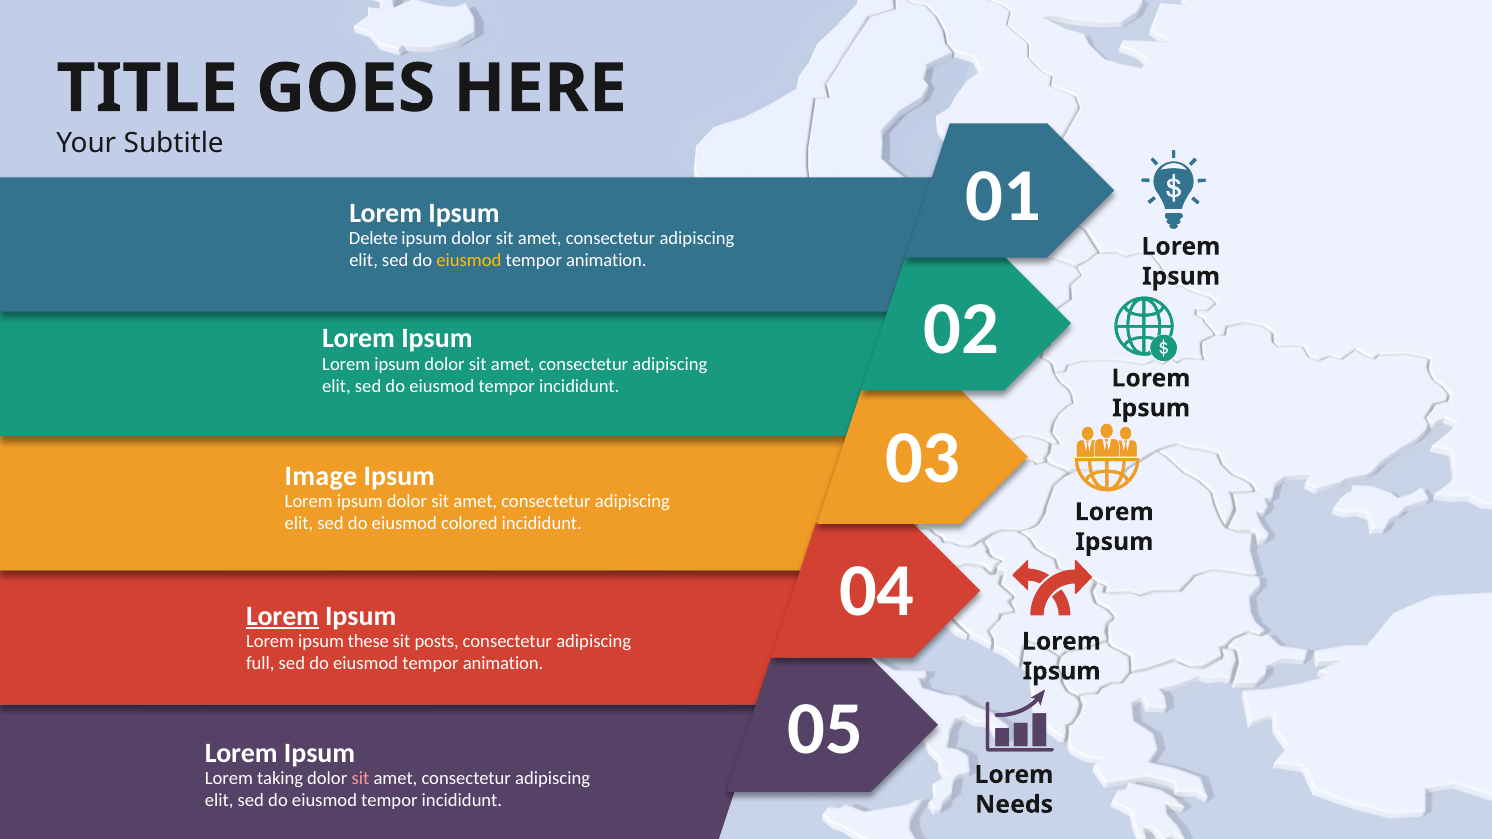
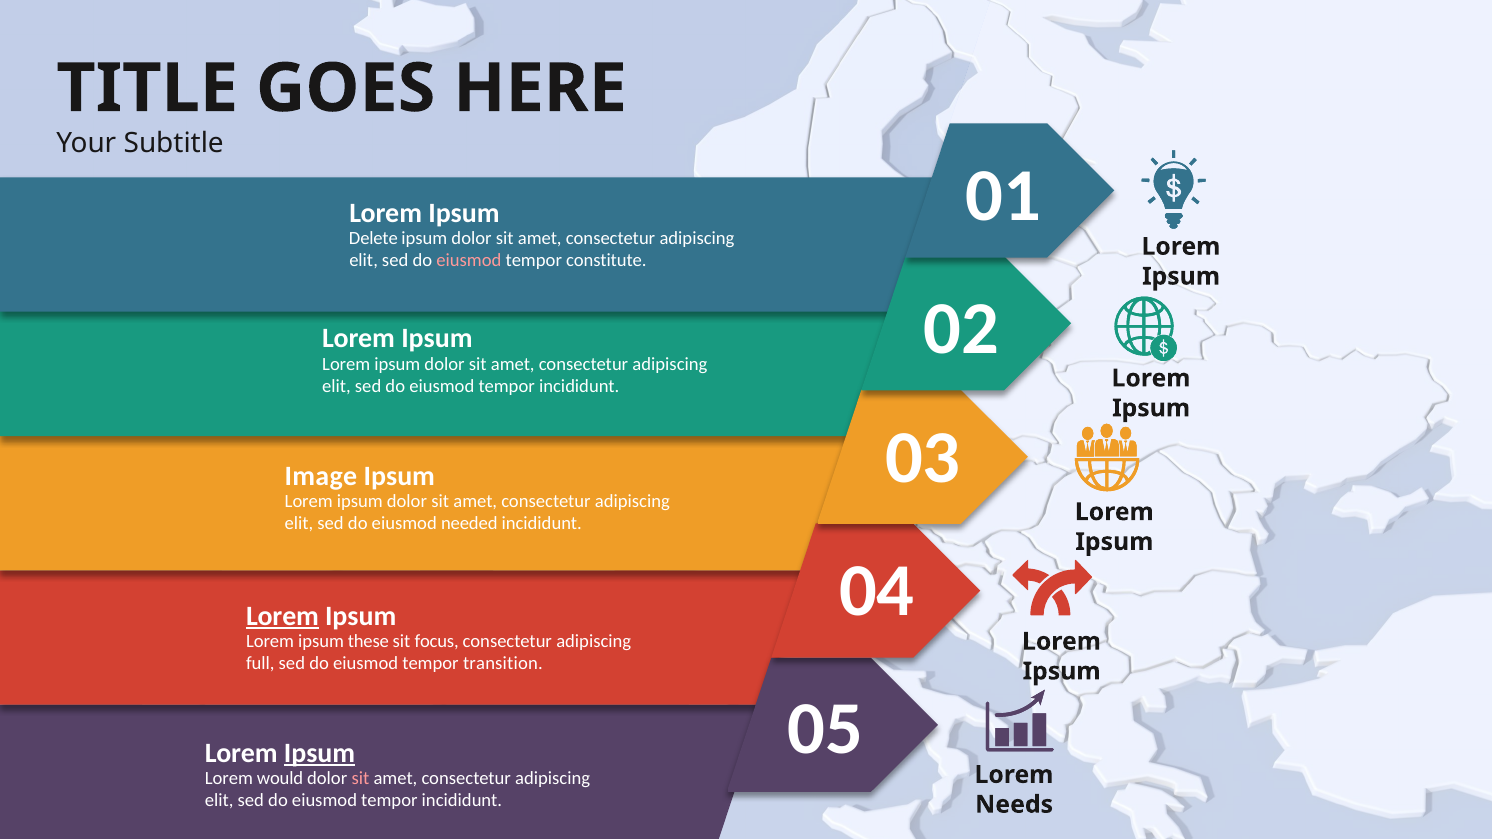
eiusmod colour: yellow -> pink (469, 261)
animation: animation -> constitute (606, 261)
colored: colored -> needed (469, 524)
posts: posts -> focus (437, 641)
animation: animation -> transition (503, 664)
Ipsum underline: none -> present (320, 753)
taking: taking -> would (280, 779)
